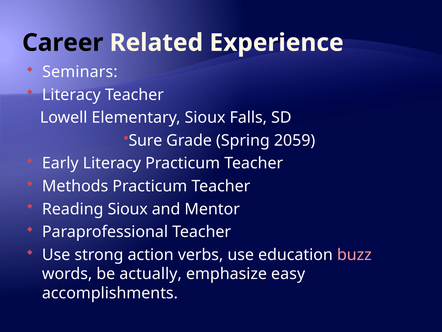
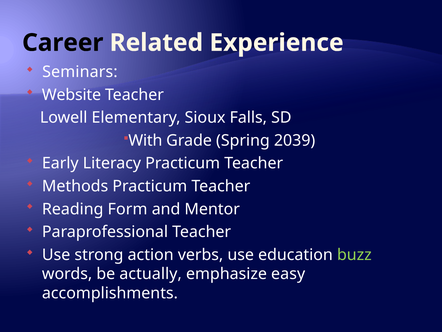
Literacy: Literacy -> Website (71, 95)
Sure: Sure -> With (145, 140)
2059: 2059 -> 2039 (295, 140)
Reading Sioux: Sioux -> Form (128, 209)
buzz colour: pink -> light green (354, 254)
